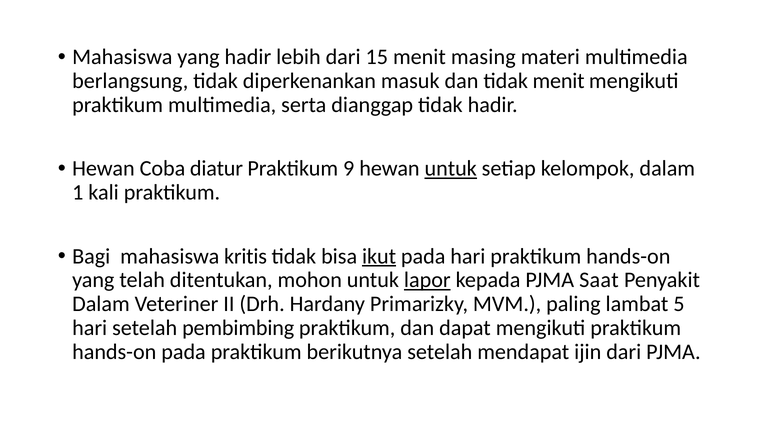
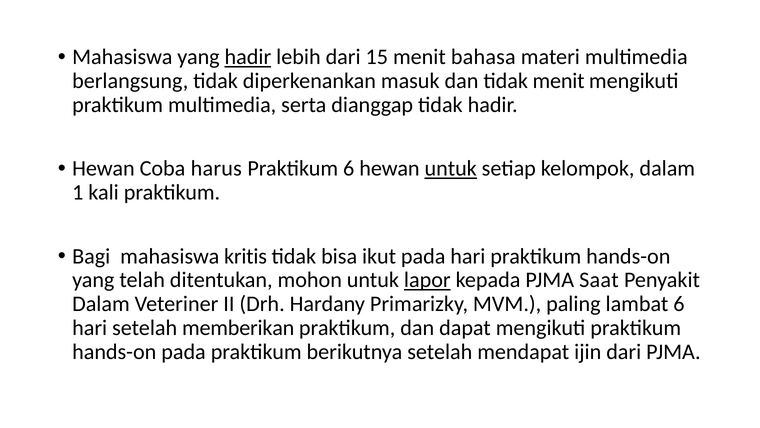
hadir underline: none -> present (248, 57)
masing: masing -> bahasa (483, 57)
diatur: diatur -> harus (216, 168)
Praktikum 9: 9 -> 6 (349, 168)
ikut underline: present -> none (379, 256)
lambat 5: 5 -> 6 (679, 304)
pembimbing: pembimbing -> memberikan (238, 328)
